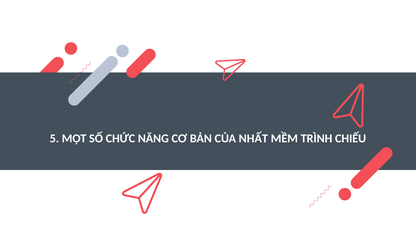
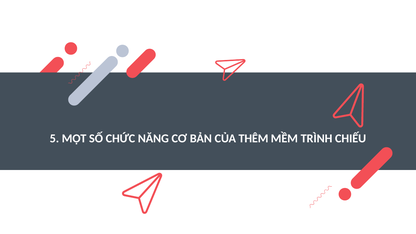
NHẤT: NHẤT -> THÊM (253, 139)
